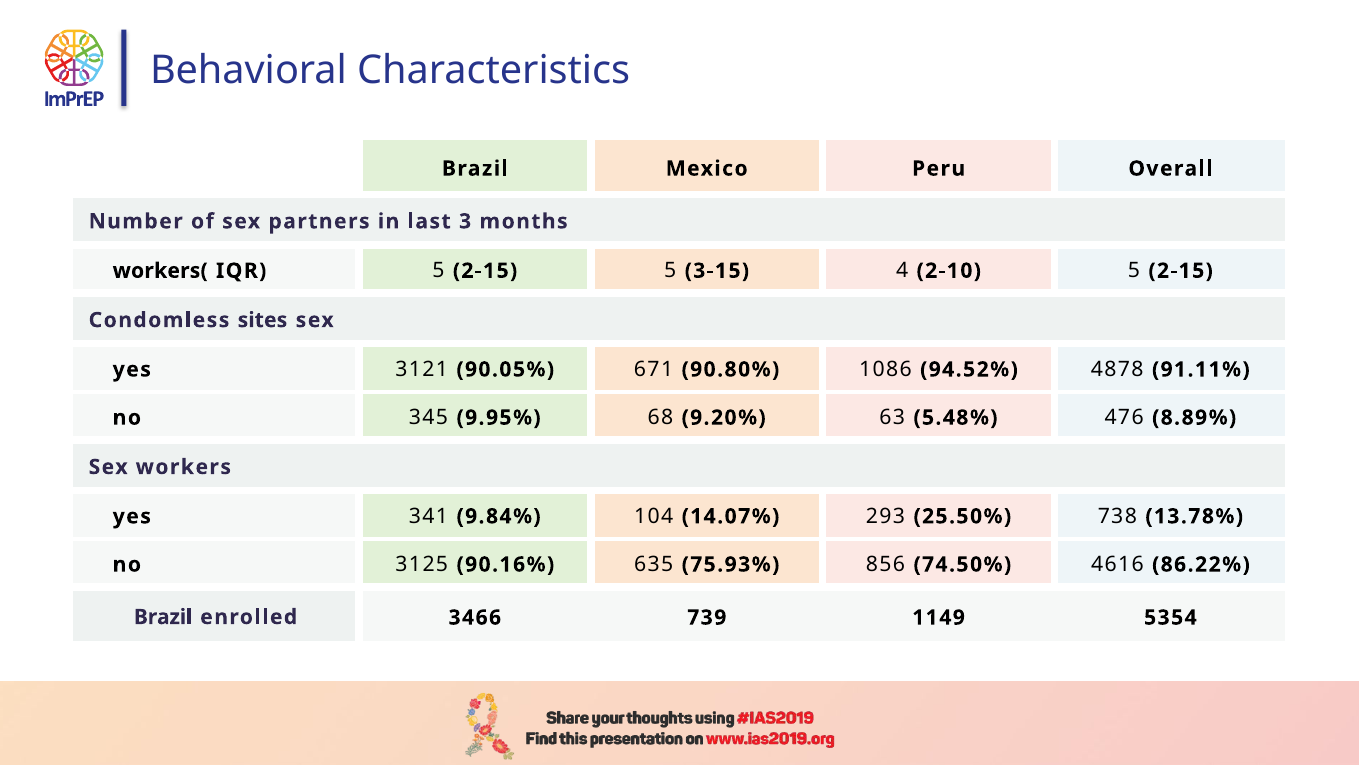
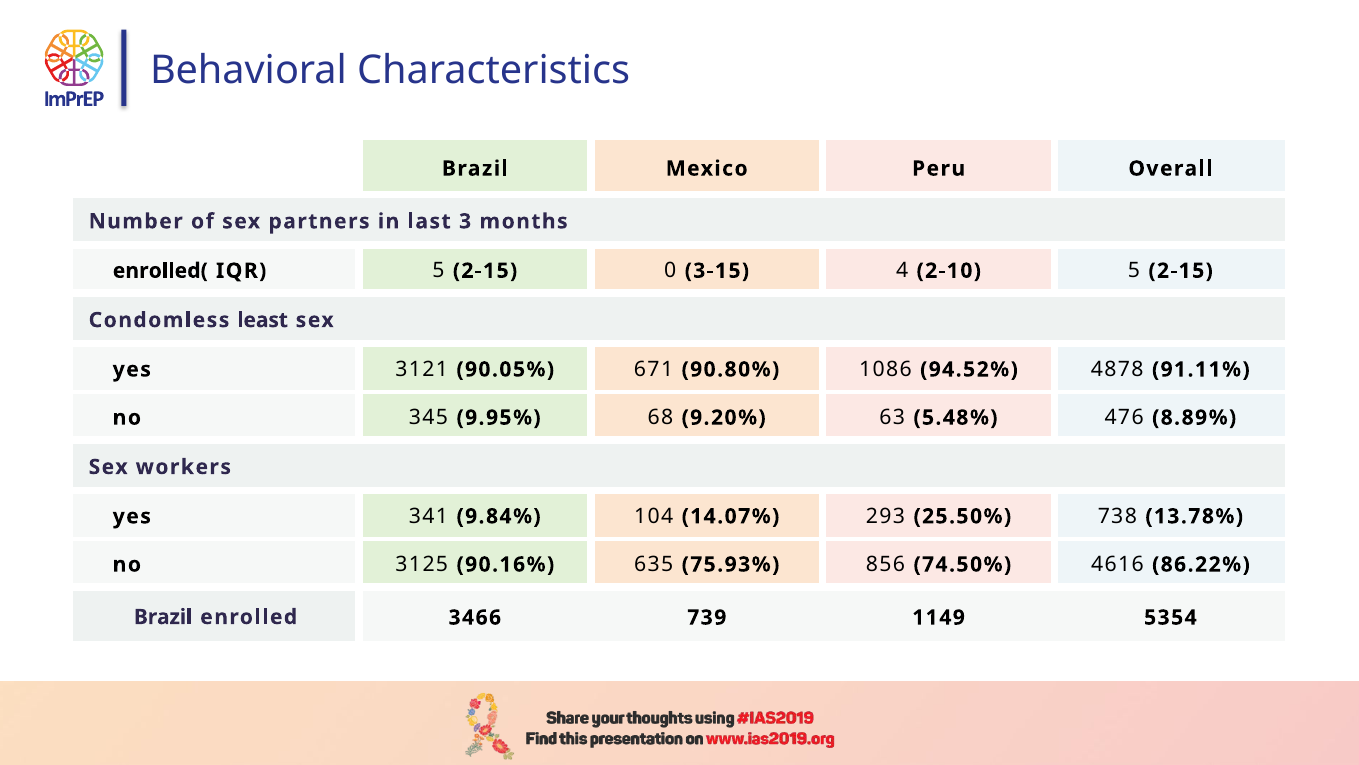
workers(: workers( -> enrolled( (160, 271)
2-15 5: 5 -> 0 (670, 271)
sites: sites -> least (263, 320)
